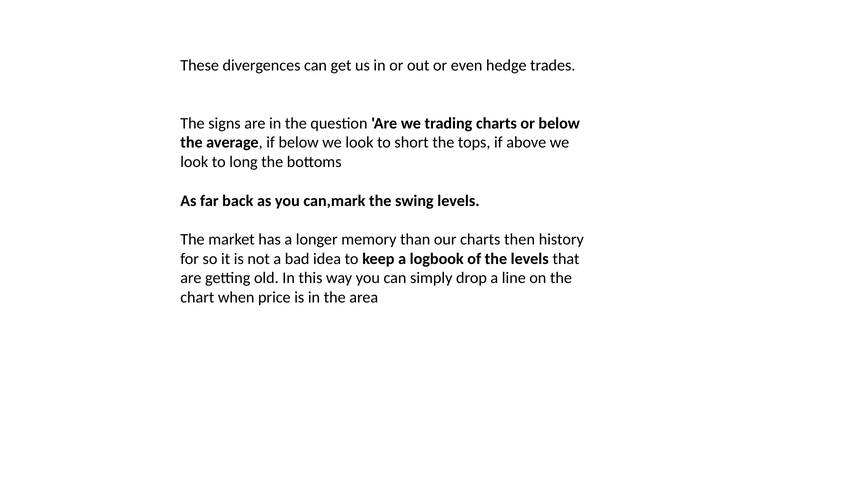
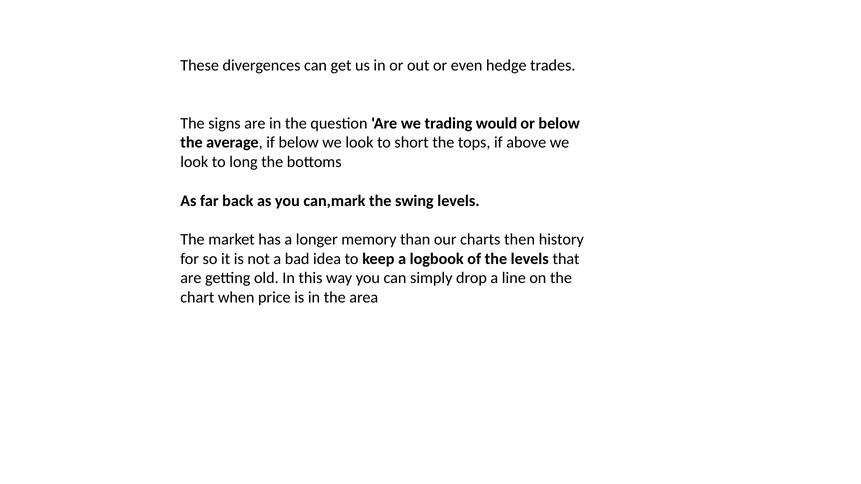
trading charts: charts -> would (496, 123)
